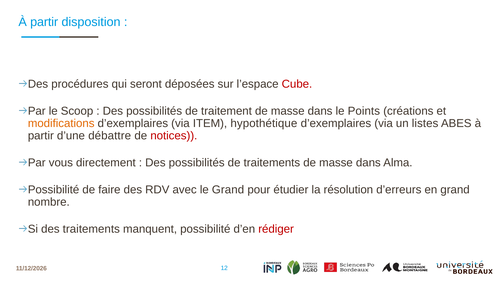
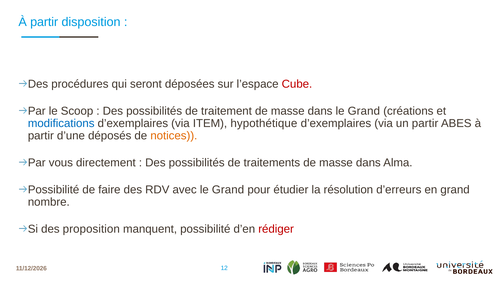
dans le Points: Points -> Grand (364, 111)
modifications colour: orange -> blue (61, 124)
un listes: listes -> partir (425, 124)
débattre: débattre -> déposés (110, 136)
notices colour: red -> orange (174, 136)
des traitements: traitements -> proposition (91, 229)
